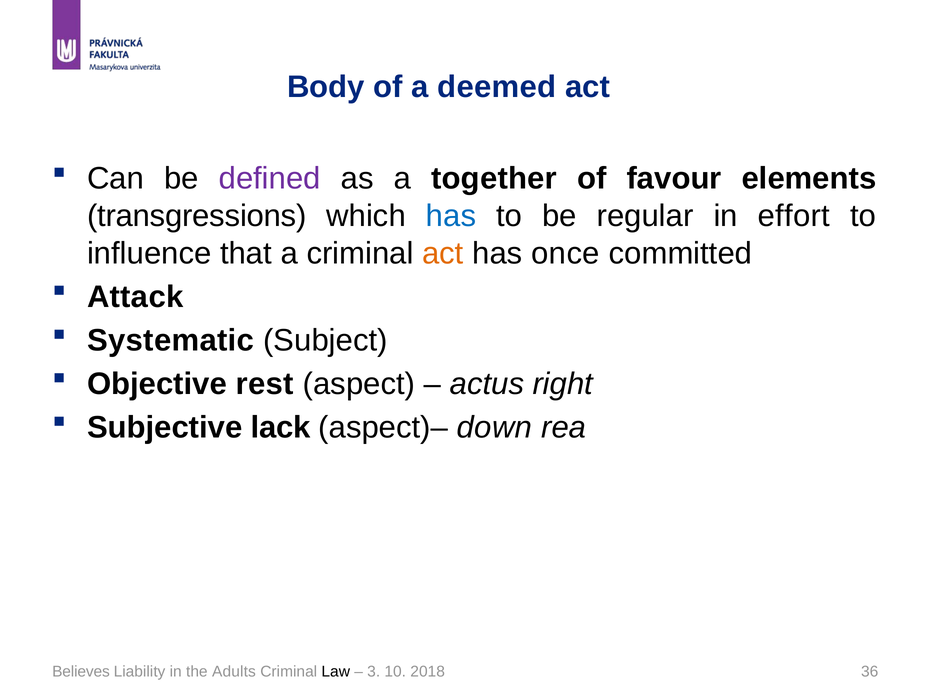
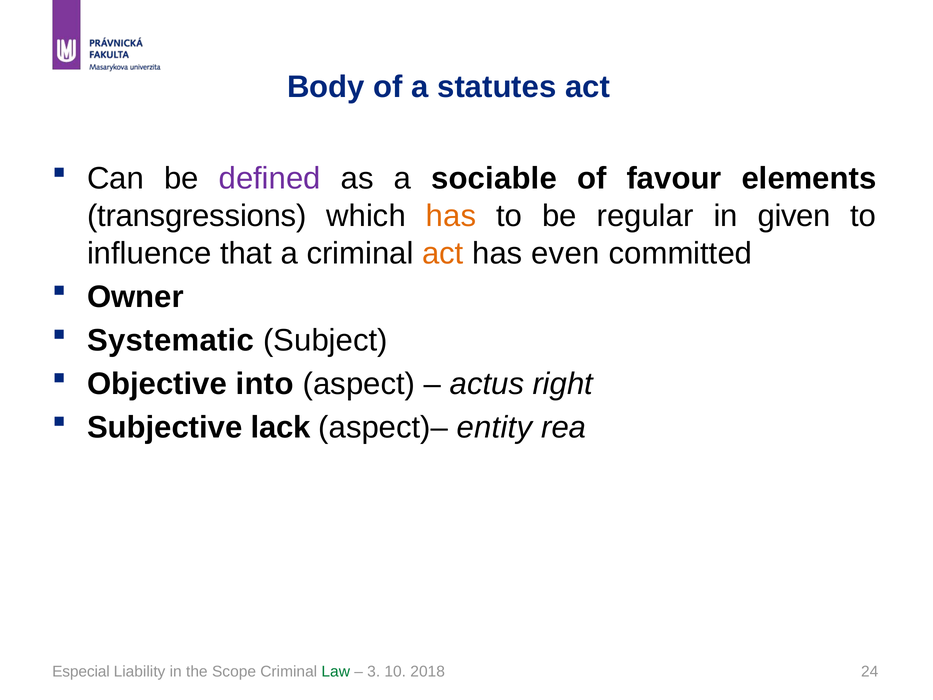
deemed: deemed -> statutes (497, 87)
together: together -> sociable (494, 178)
has colour: blue -> orange (451, 216)
effort: effort -> given (794, 216)
once: once -> even (565, 253)
Attack: Attack -> Owner (135, 297)
rest: rest -> into (265, 384)
down: down -> entity (494, 427)
Believes: Believes -> Especial (81, 671)
Adults: Adults -> Scope (234, 671)
Law colour: black -> green (336, 671)
36: 36 -> 24 (870, 671)
